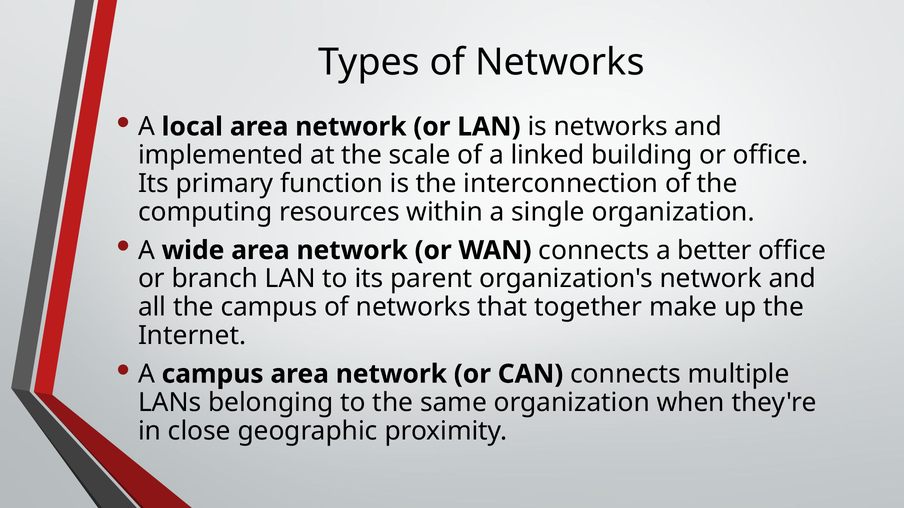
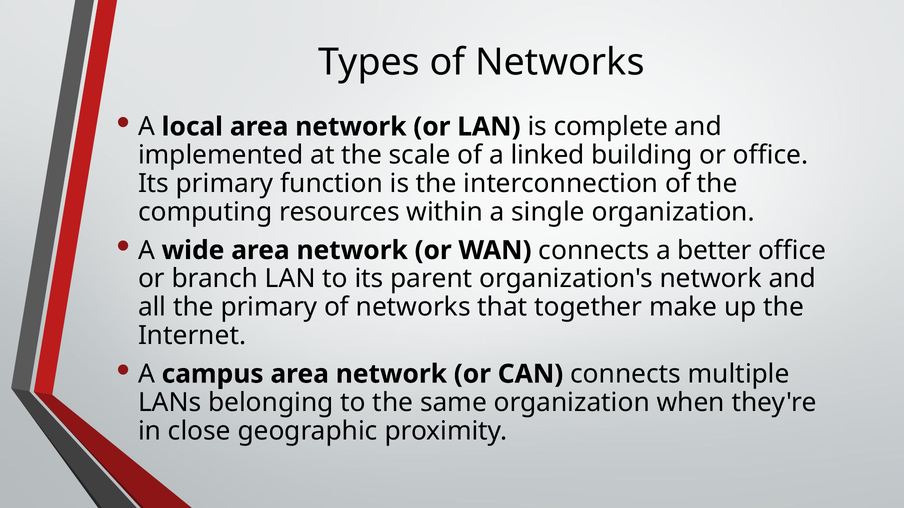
is networks: networks -> complete (611, 127)
the campus: campus -> primary (269, 308)
